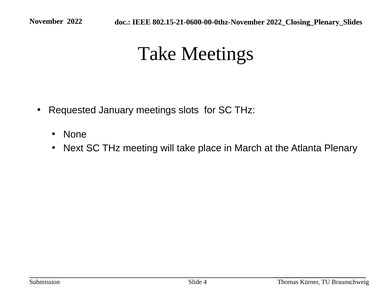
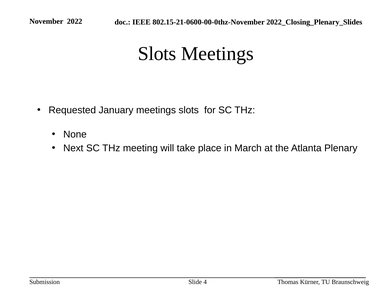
Take: Take -> Slots (157, 54)
